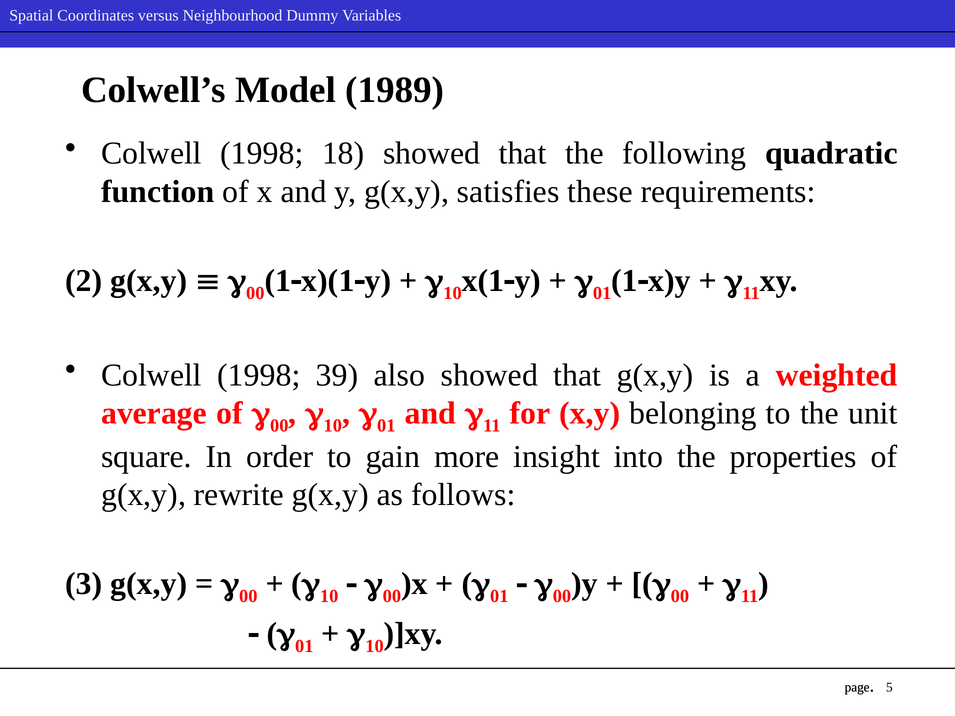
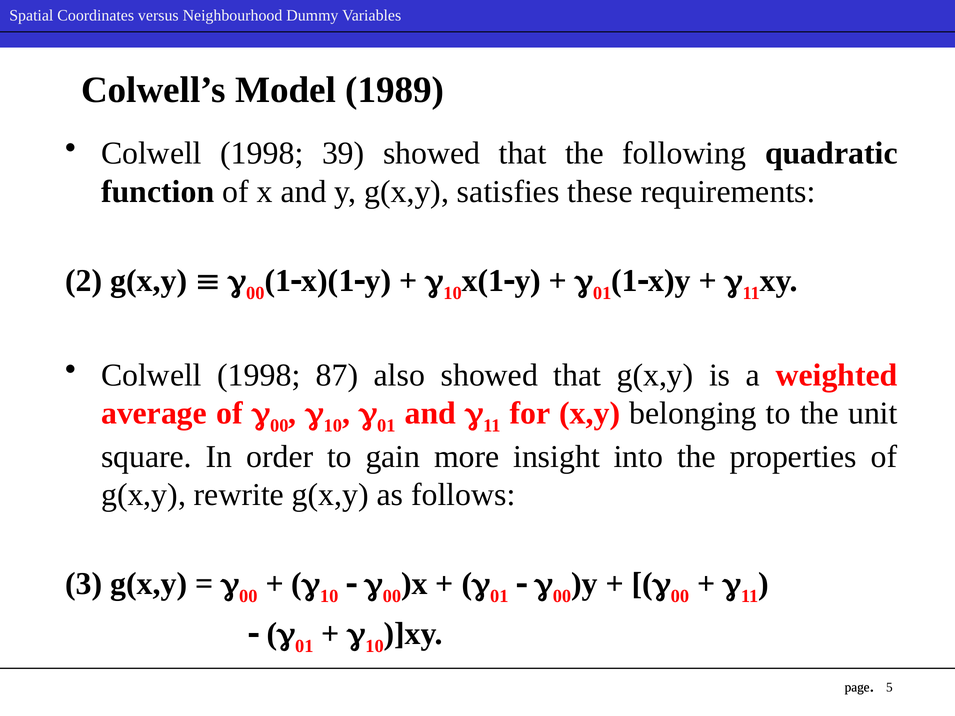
18: 18 -> 39 (343, 153)
39: 39 -> 87 (337, 375)
